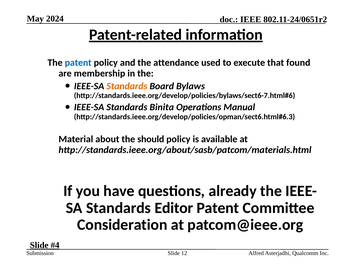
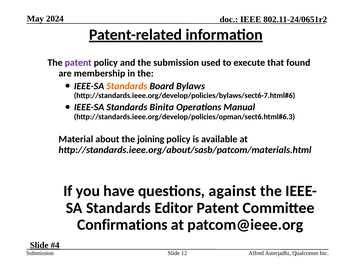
patent colour: blue -> purple (78, 63)
the attendance: attendance -> submission (176, 63)
should: should -> joining (151, 139)
already: already -> against (233, 191)
Consideration: Consideration -> Confirmations (122, 225)
